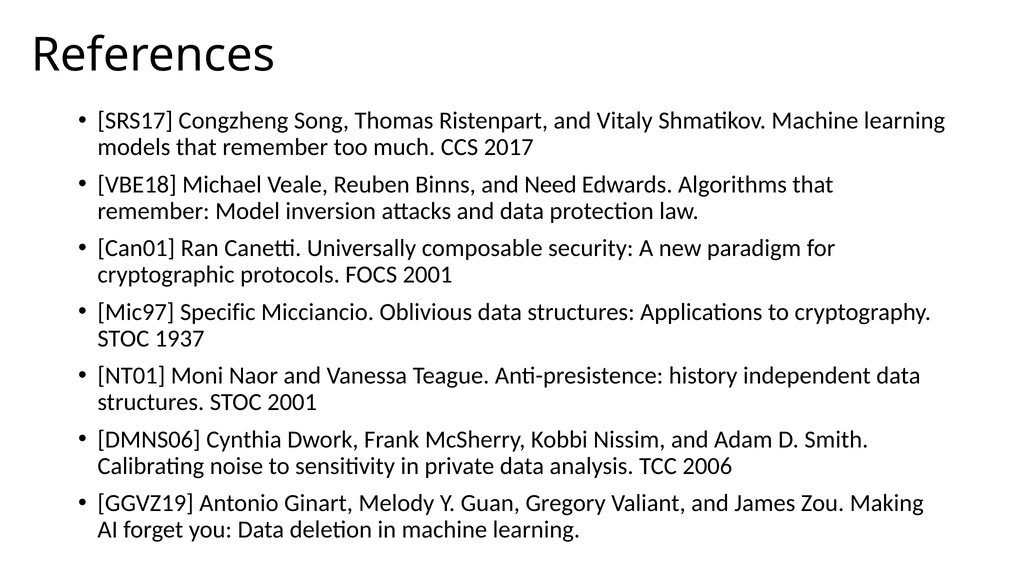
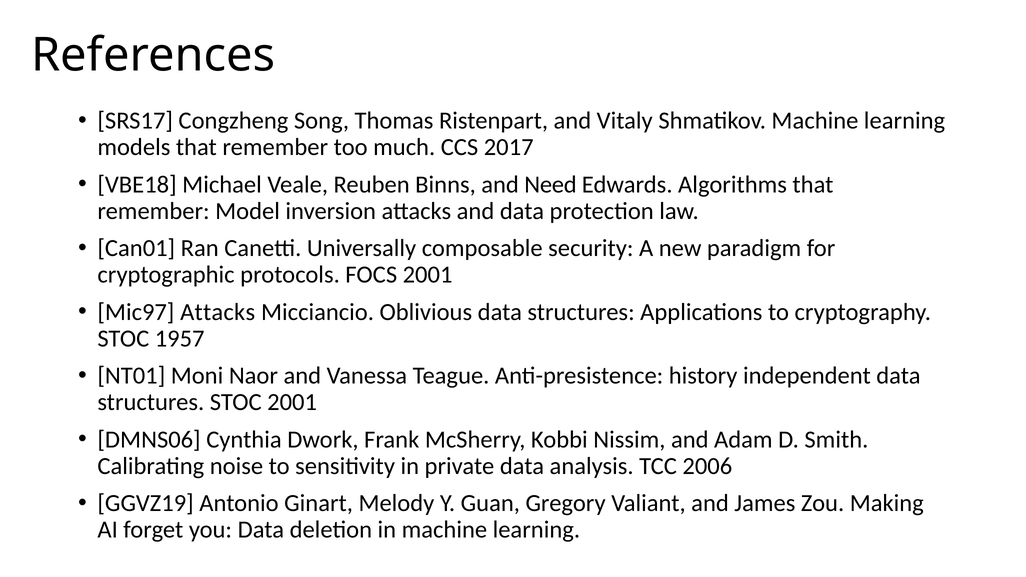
Mic97 Specific: Specific -> Attacks (218, 312)
1937: 1937 -> 1957 (180, 339)
